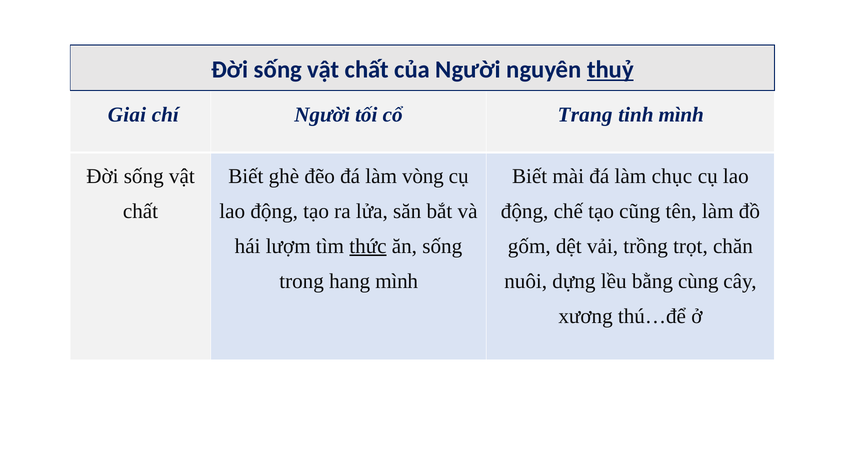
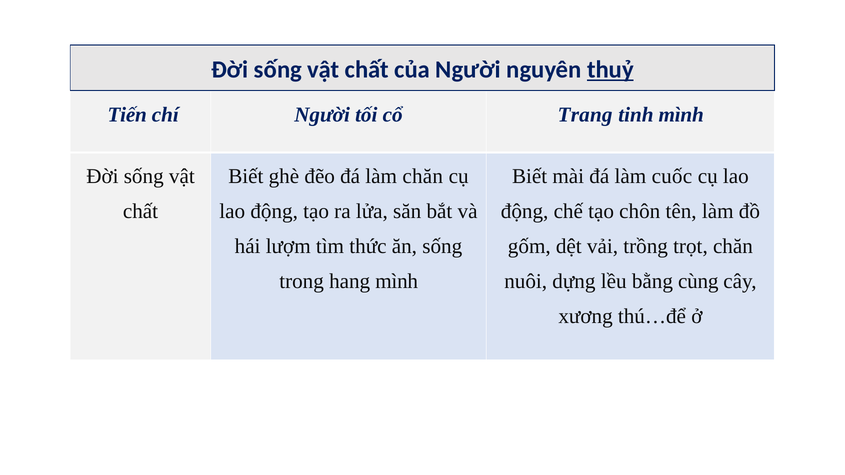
Giai: Giai -> Tiến (127, 115)
làm vòng: vòng -> chăn (423, 176)
chục: chục -> cuốc (672, 176)
cũng: cũng -> chôn (640, 211)
thức underline: present -> none (368, 246)
